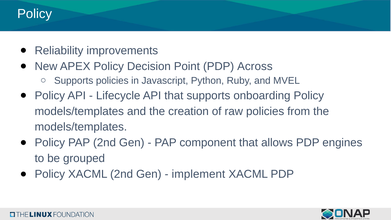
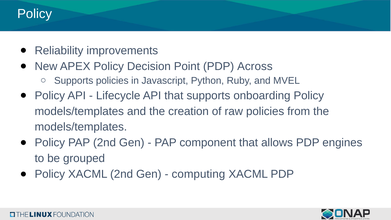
implement: implement -> computing (198, 174)
